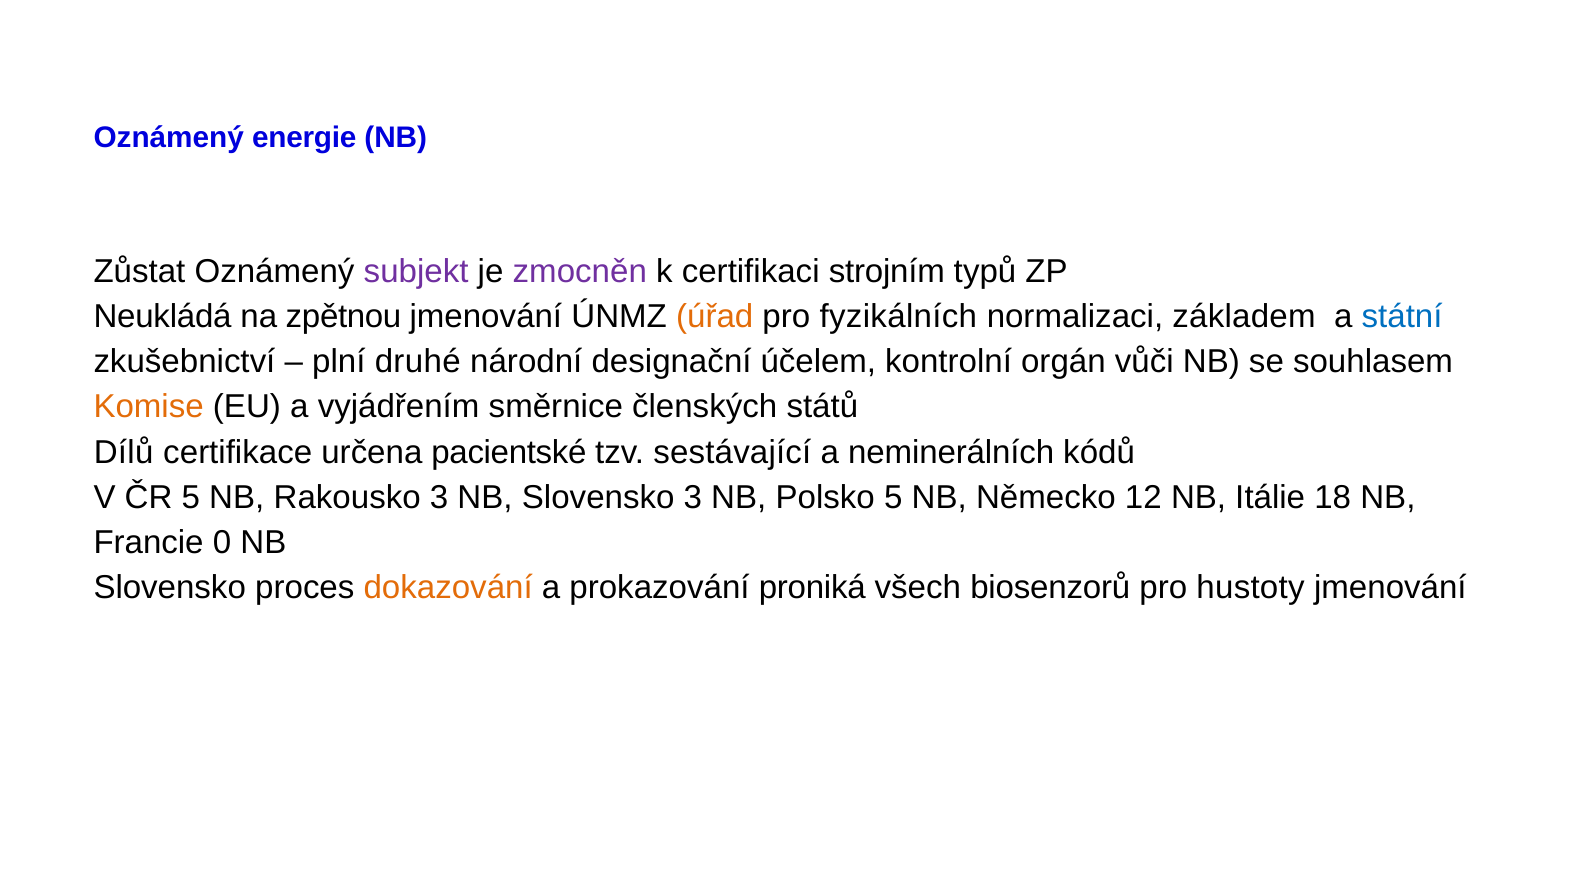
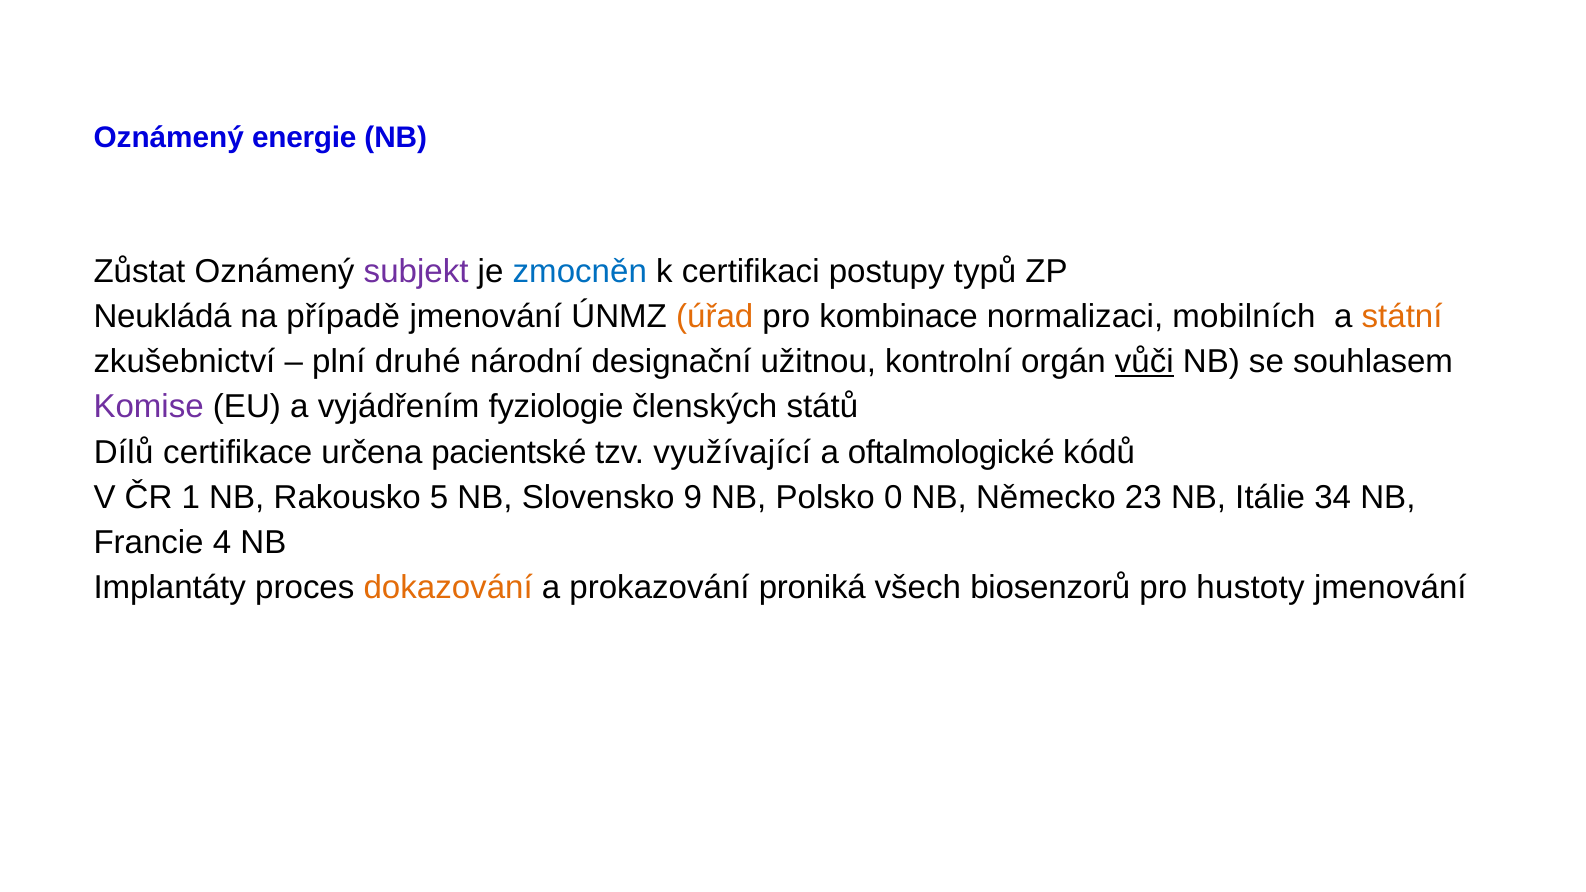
zmocněn colour: purple -> blue (580, 271)
strojním: strojním -> postupy (887, 271)
zpětnou: zpětnou -> případě (343, 316)
fyzikálních: fyzikálních -> kombinace (899, 316)
základem: základem -> mobilních (1244, 316)
státní colour: blue -> orange (1402, 316)
účelem: účelem -> užitnou (818, 362)
vůči underline: none -> present (1144, 362)
Komise colour: orange -> purple (149, 407)
směrnice: směrnice -> fyziologie (556, 407)
sestávající: sestávající -> využívající (732, 452)
neminerálních: neminerálních -> oftalmologické (951, 452)
ČR 5: 5 -> 1 (191, 497)
Rakousko 3: 3 -> 5 (439, 497)
Slovensko 3: 3 -> 9 (693, 497)
Polsko 5: 5 -> 0 (893, 497)
12: 12 -> 23 (1143, 497)
18: 18 -> 34 (1333, 497)
0: 0 -> 4 (222, 543)
Slovensko: Slovensko -> Implantáty (170, 588)
